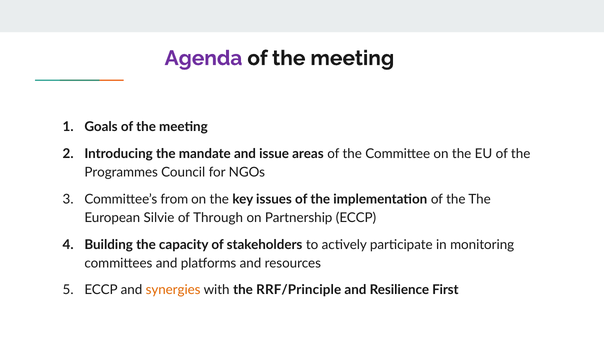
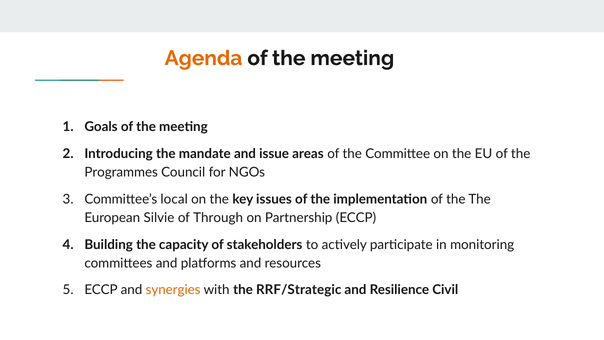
Agenda colour: purple -> orange (203, 58)
from: from -> local (174, 199)
RRF/Principle: RRF/Principle -> RRF/Strategic (299, 290)
First: First -> Civil (445, 290)
